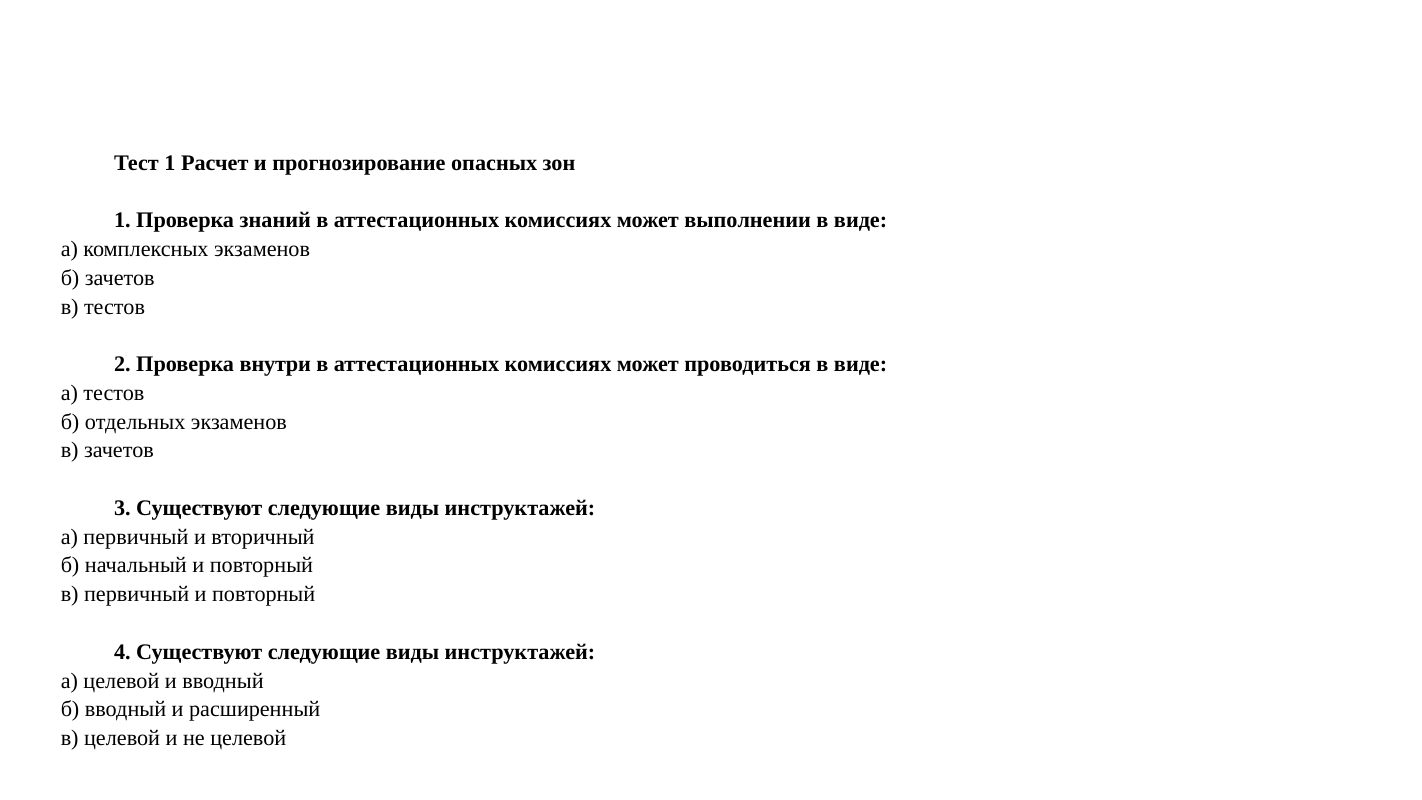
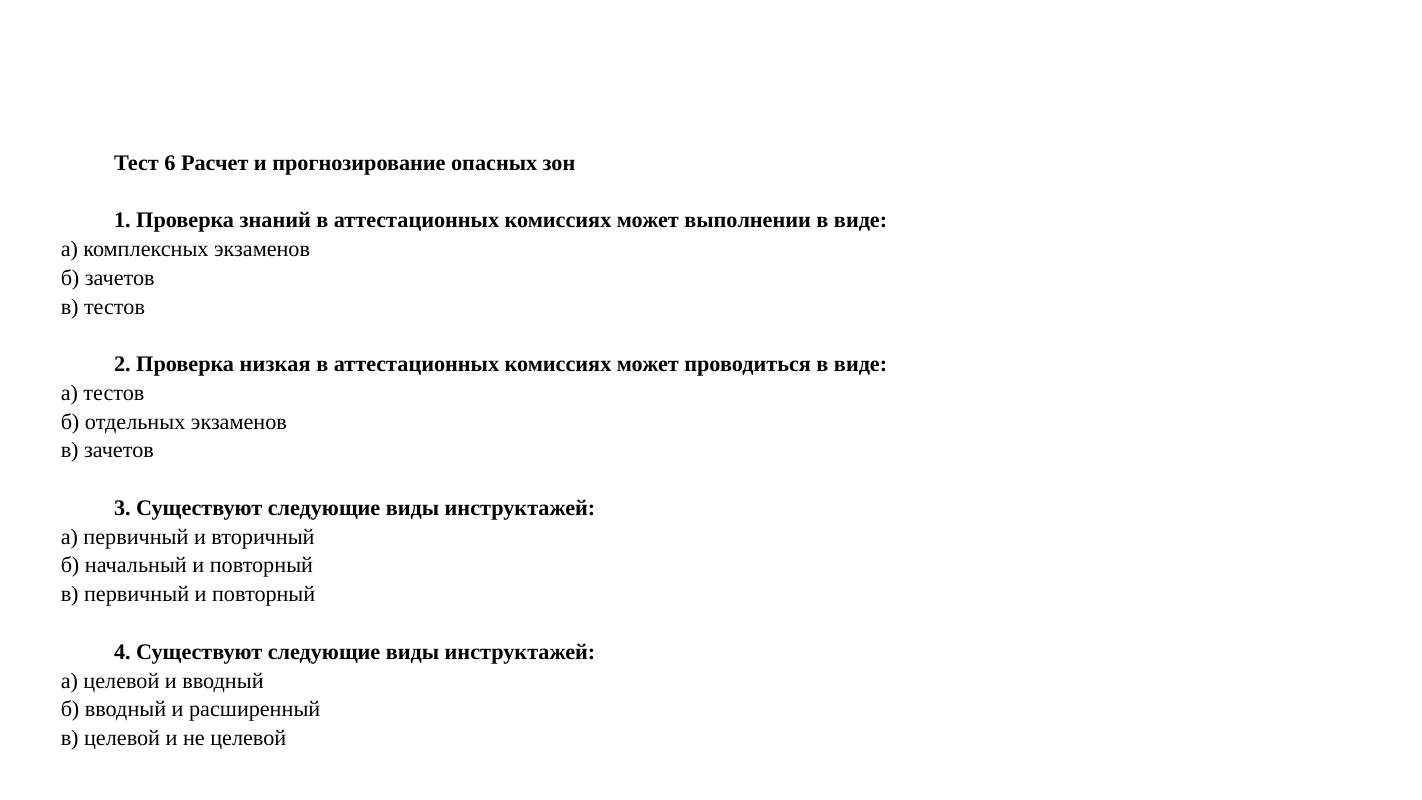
Тест 1: 1 -> 6 (170, 163)
внутри: внутри -> низкая (275, 364)
